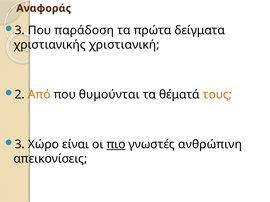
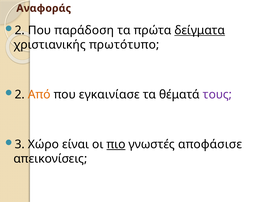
3: 3 -> 2 (20, 30)
δείγματα underline: none -> present (200, 30)
χριστιανική: χριστιανική -> πρωτότυπο (124, 45)
θυμούνται: θυμούνται -> εγκαινίασε (109, 95)
τους colour: orange -> purple (217, 95)
ανθρώπινη: ανθρώπινη -> αποφάσισε (210, 145)
